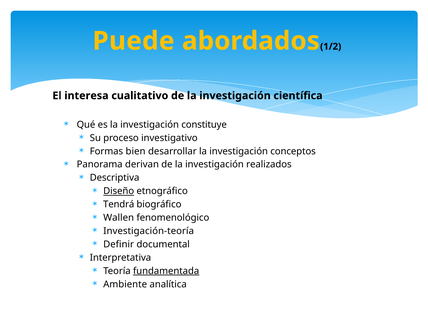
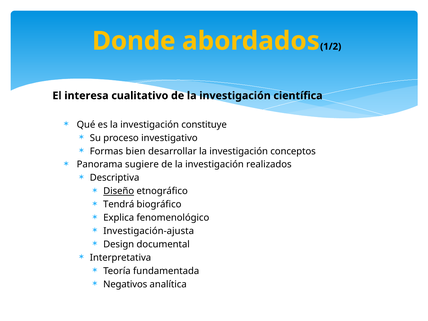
Puede: Puede -> Donde (134, 41)
derivan: derivan -> sugiere (142, 165)
Wallen: Wallen -> Explica (119, 218)
Investigación-teoría: Investigación-teoría -> Investigación-ajusta (149, 231)
Definir: Definir -> Design (119, 244)
fundamentada underline: present -> none (166, 271)
Ambiente: Ambiente -> Negativos (125, 284)
